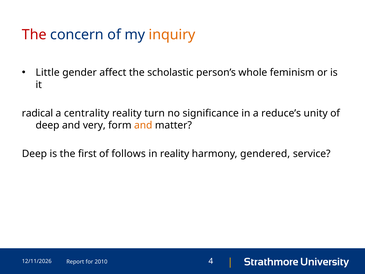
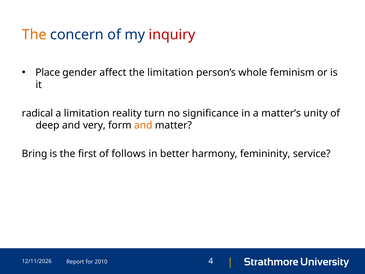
The colour: red -> orange (34, 35)
inquiry colour: orange -> red (172, 35)
Little: Little -> Place (48, 72)
the scholastic: scholastic -> limitation (170, 72)
a centrality: centrality -> limitation (87, 113)
reduce’s: reduce’s -> matter’s (281, 113)
Deep: Deep -> Bring (34, 154)
in reality: reality -> better (175, 154)
gendered: gendered -> femininity (265, 154)
